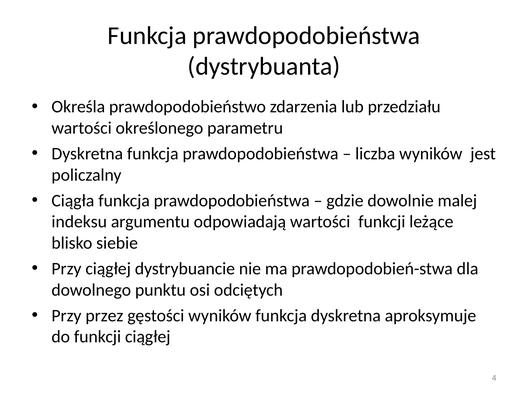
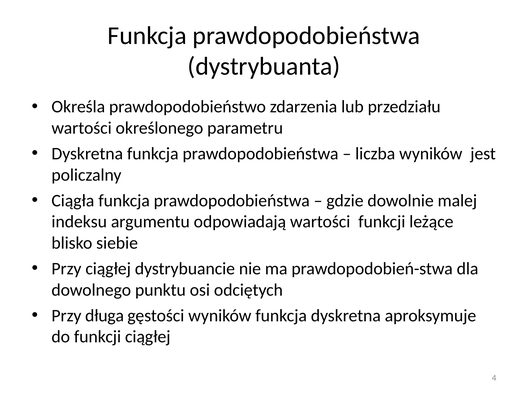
przez: przez -> długa (105, 316)
